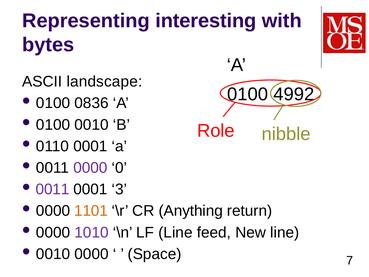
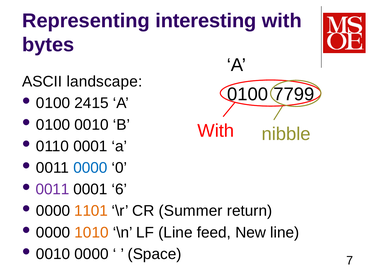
4992: 4992 -> 7799 (294, 94)
0836: 0836 -> 2415 (92, 103)
Role: Role -> With (216, 131)
0000 colour: purple -> blue (90, 168)
3: 3 -> 6 (119, 189)
Anything: Anything -> Summer (191, 211)
1010 colour: purple -> orange (92, 232)
